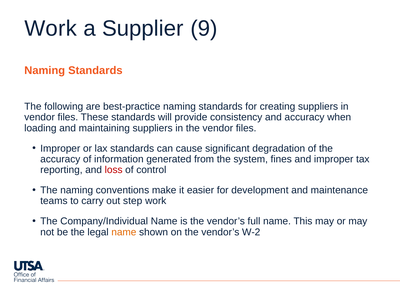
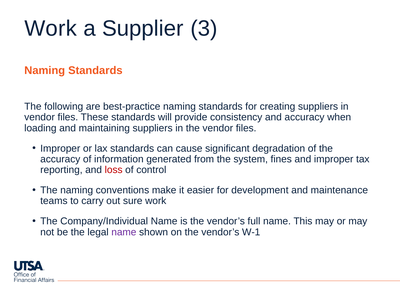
9: 9 -> 3 (204, 29)
step: step -> sure (133, 201)
name colour: orange -> purple (124, 232)
W-2: W-2 -> W-1 (251, 232)
